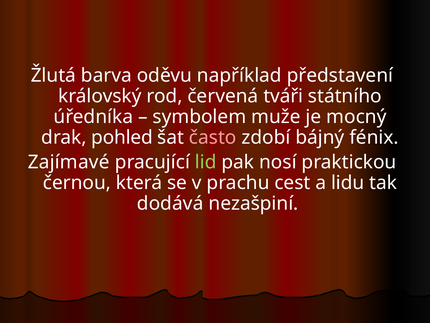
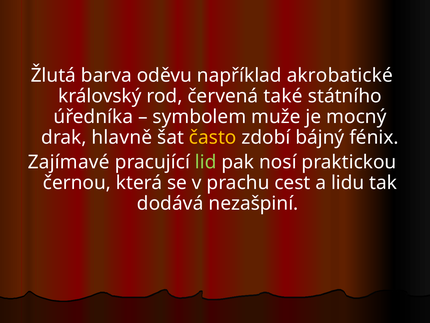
představení: představení -> akrobatické (340, 75)
tváři: tváři -> také (283, 96)
pohled: pohled -> hlavně (122, 137)
často colour: pink -> yellow (213, 137)
